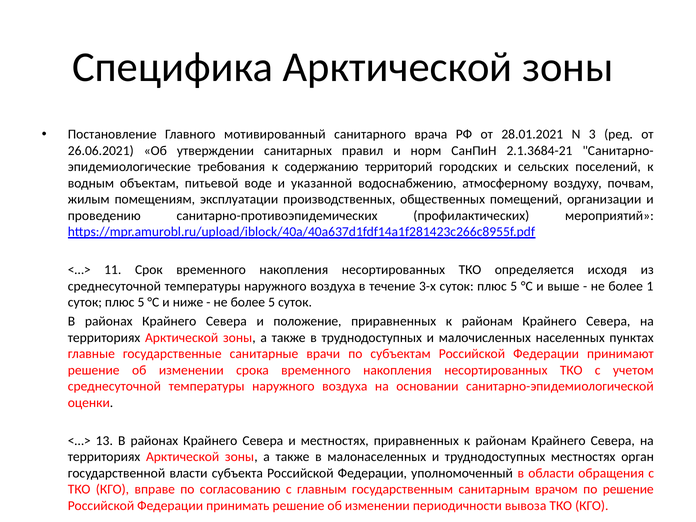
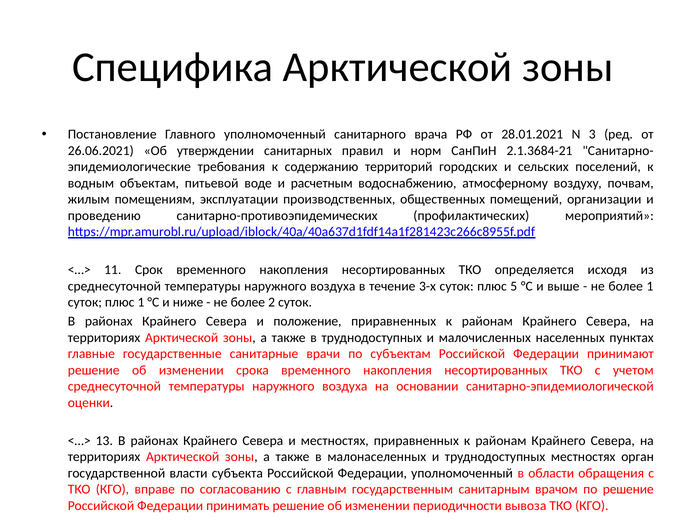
Главного мотивированный: мотивированный -> уполномоченный (275, 134)
указанной: указанной -> расчетным (322, 183)
5: 5 -> 1 (141, 302)
более 5: 5 -> 2 (272, 302)
